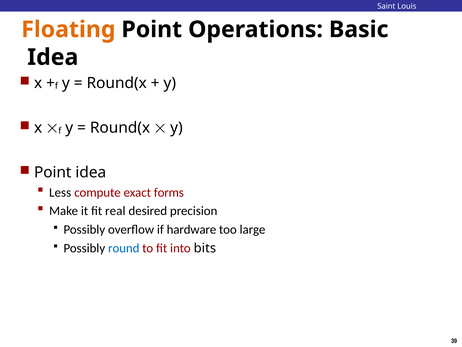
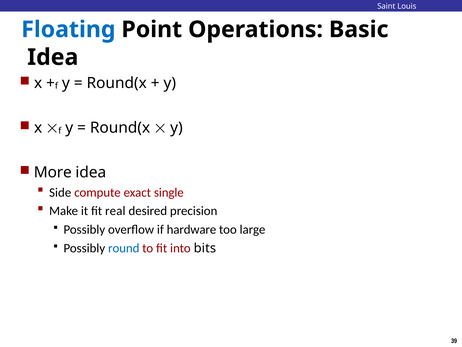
Floating colour: orange -> blue (68, 29)
Point: Point -> More (53, 172)
Less: Less -> Side (60, 192)
forms: forms -> single (169, 192)
